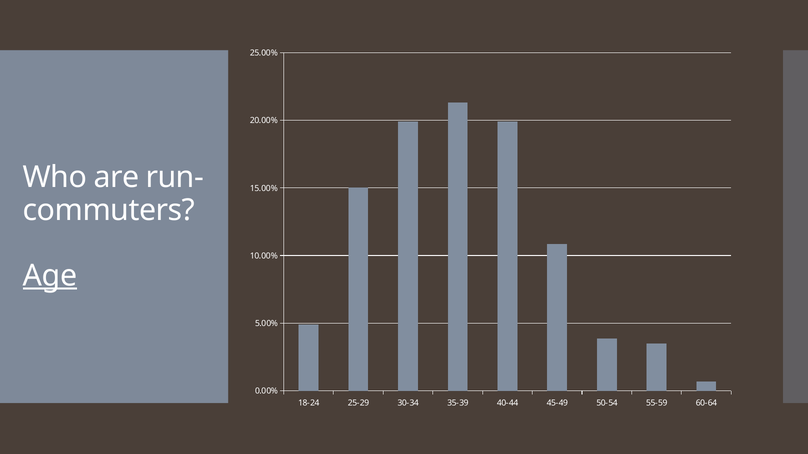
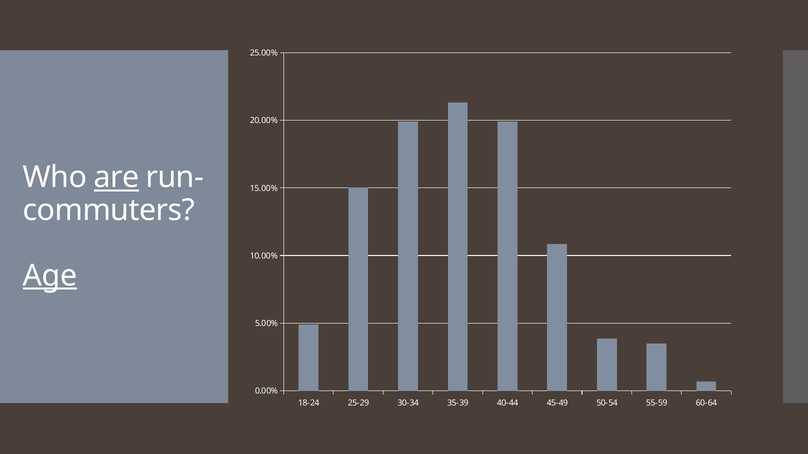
are underline: none -> present (117, 178)
